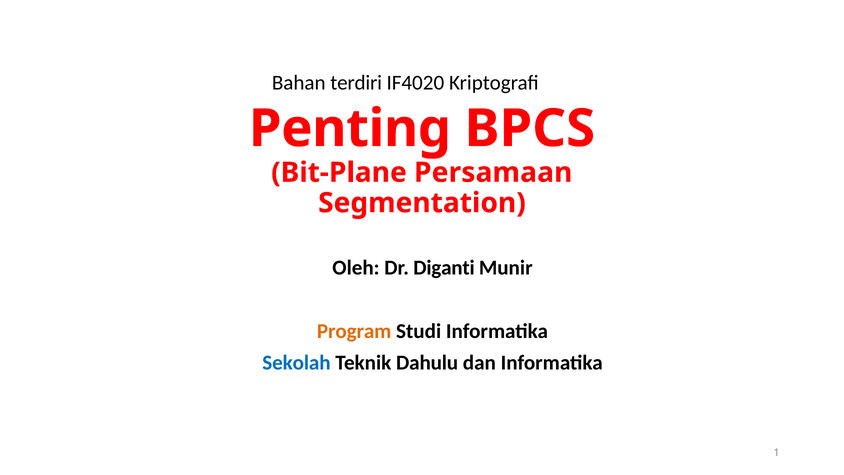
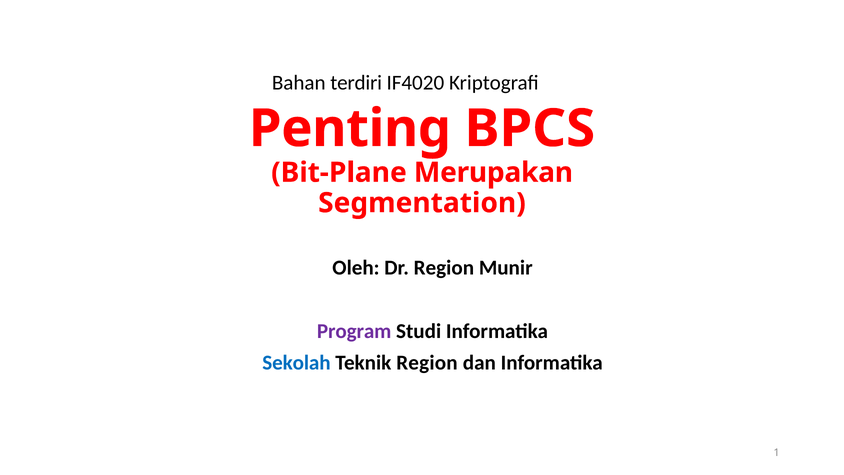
Persamaan: Persamaan -> Merupakan (493, 172)
Dr Diganti: Diganti -> Region (444, 268)
Program colour: orange -> purple (354, 331)
Teknik Dahulu: Dahulu -> Region (427, 363)
